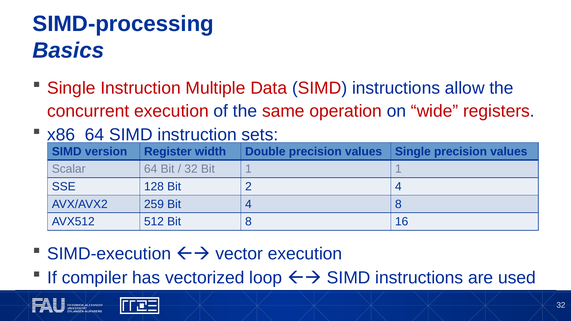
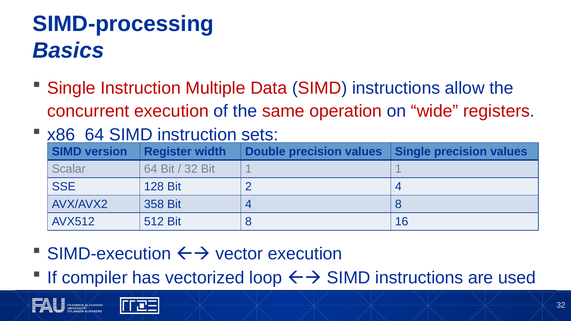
259: 259 -> 358 (154, 204)
